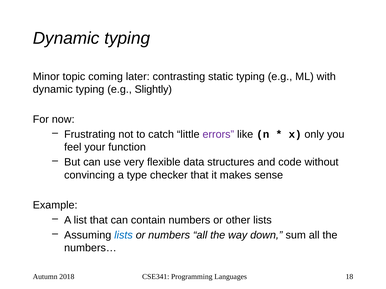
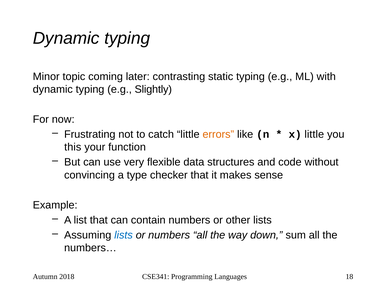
errors colour: purple -> orange (218, 135)
x only: only -> little (314, 135)
feel: feel -> this (73, 147)
